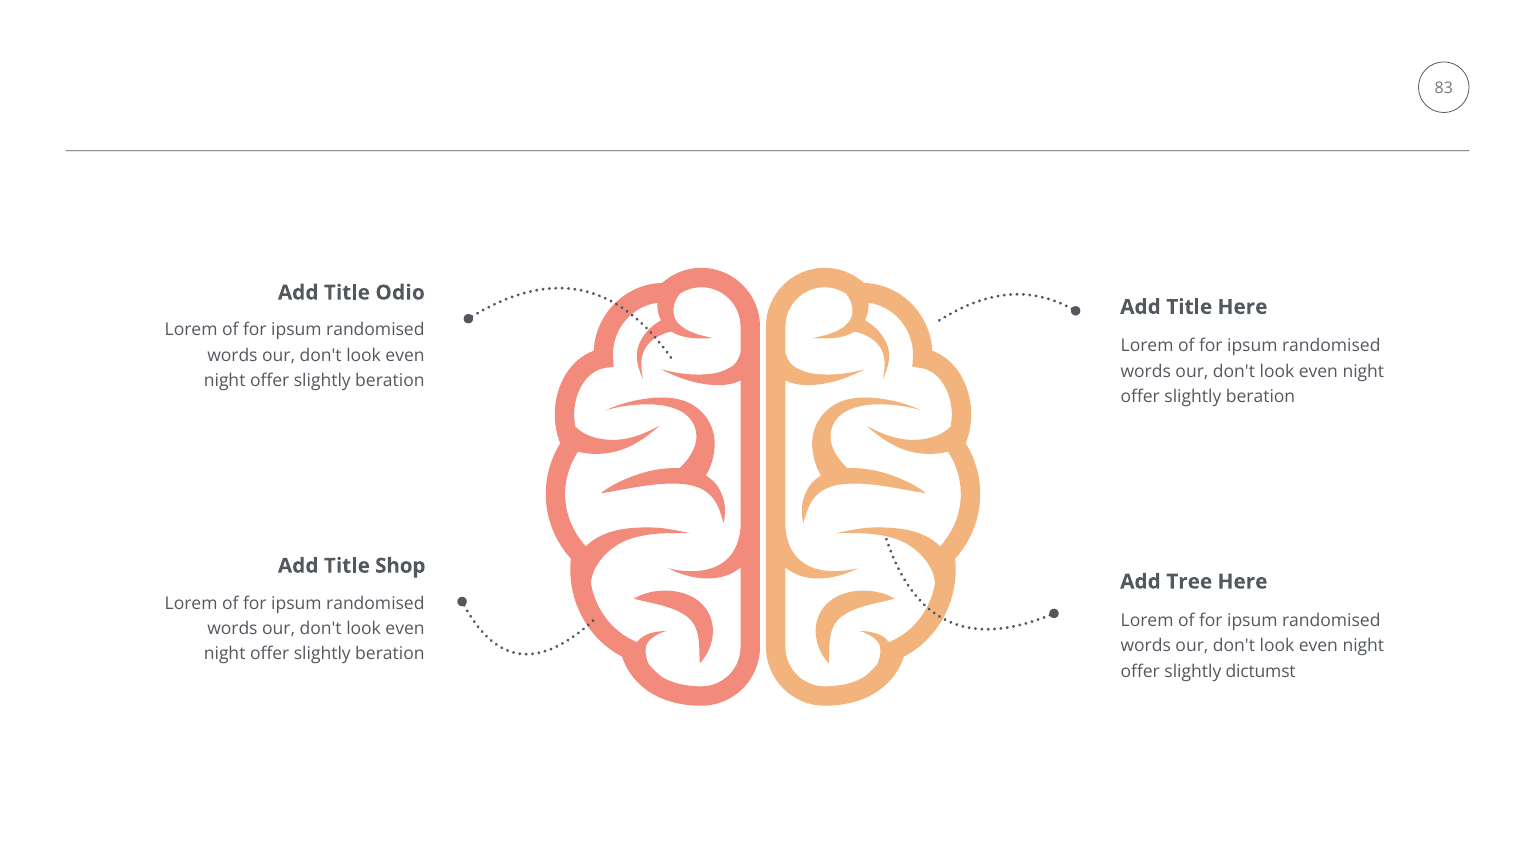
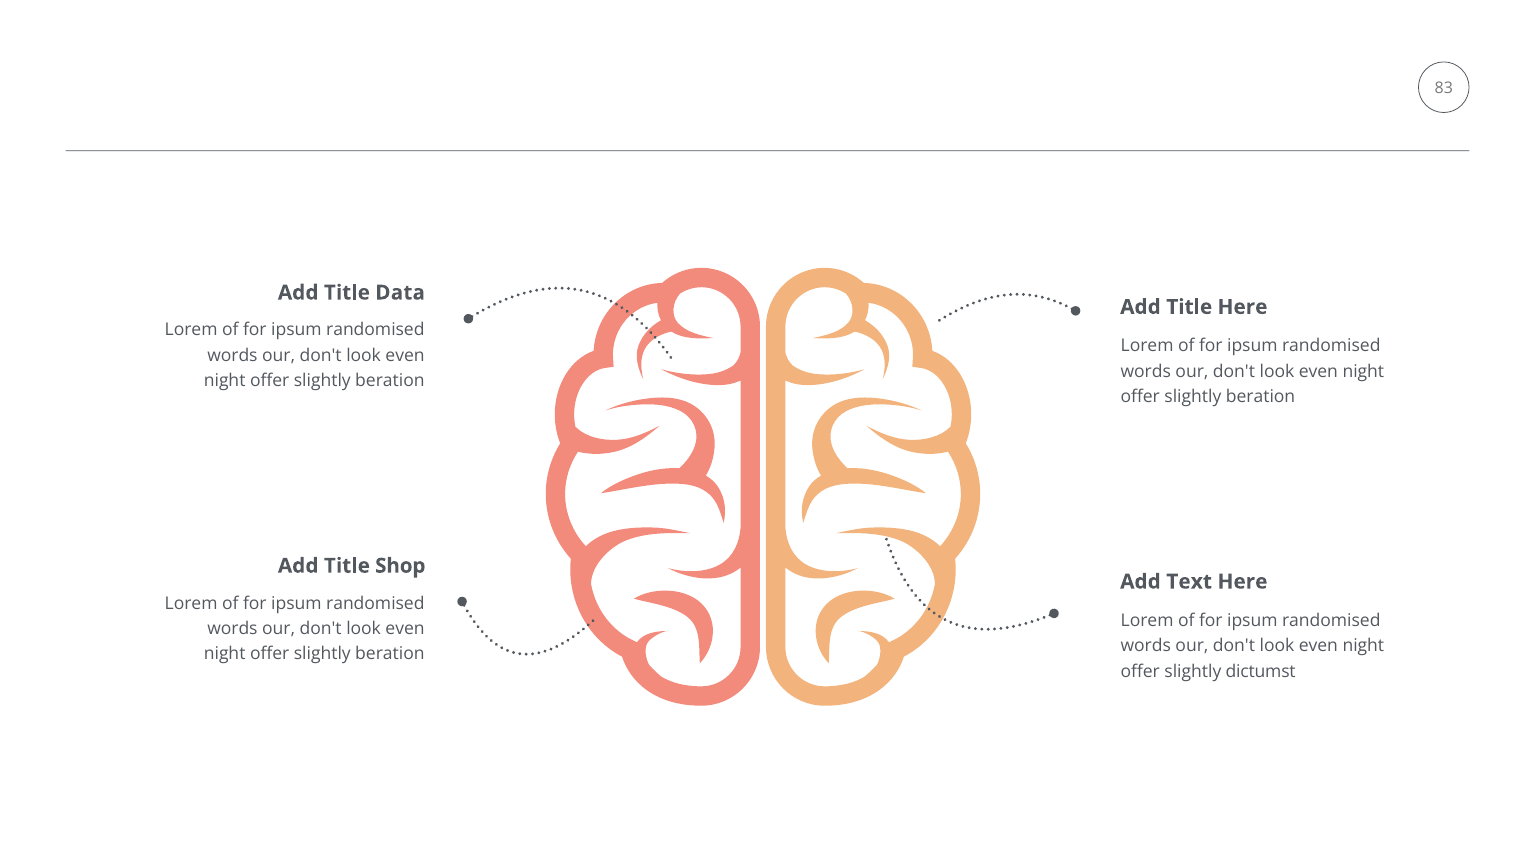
Odio: Odio -> Data (400, 293)
Tree: Tree -> Text (1189, 582)
